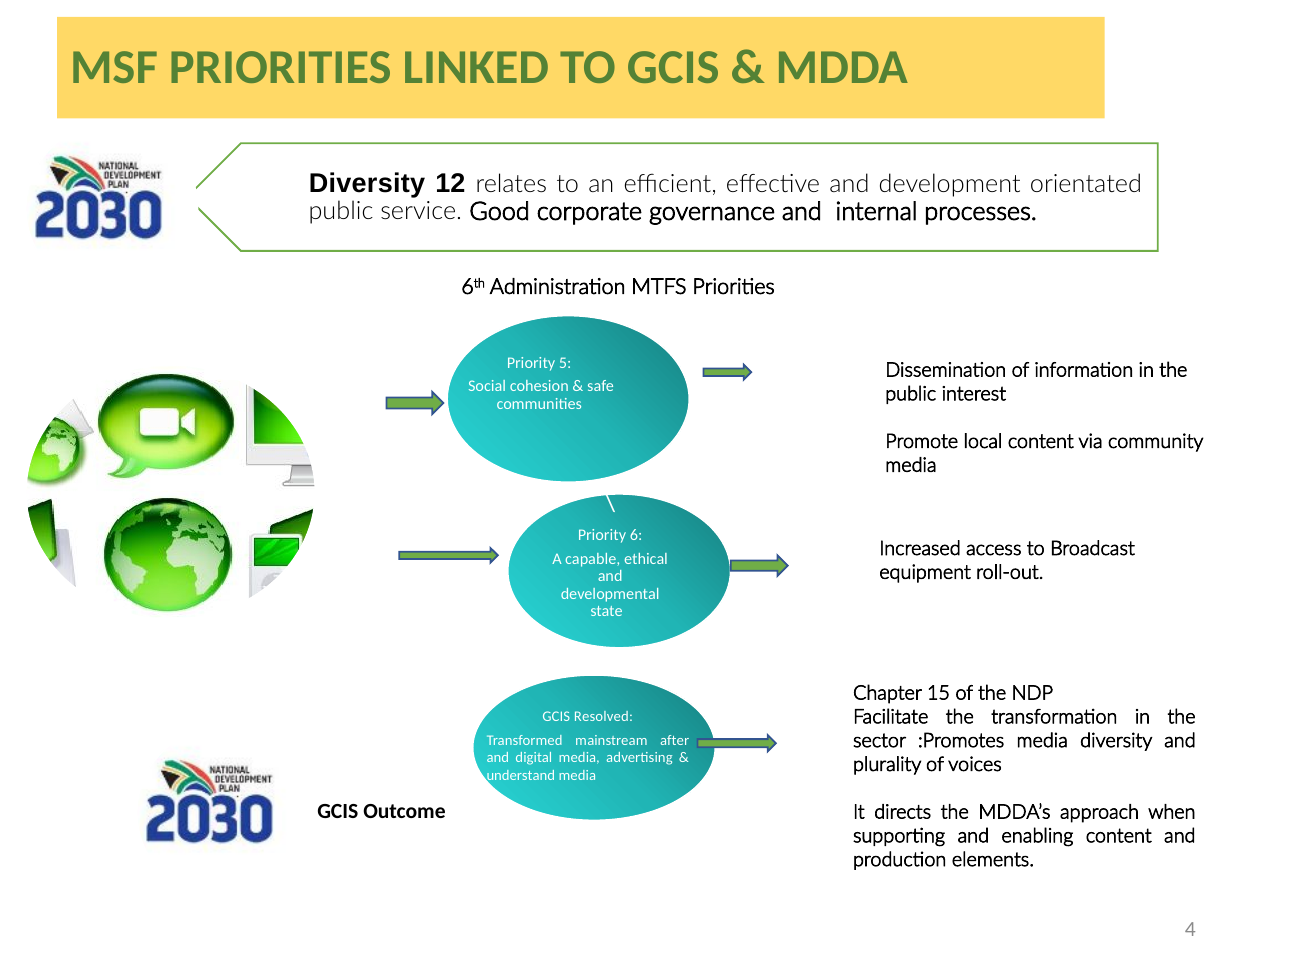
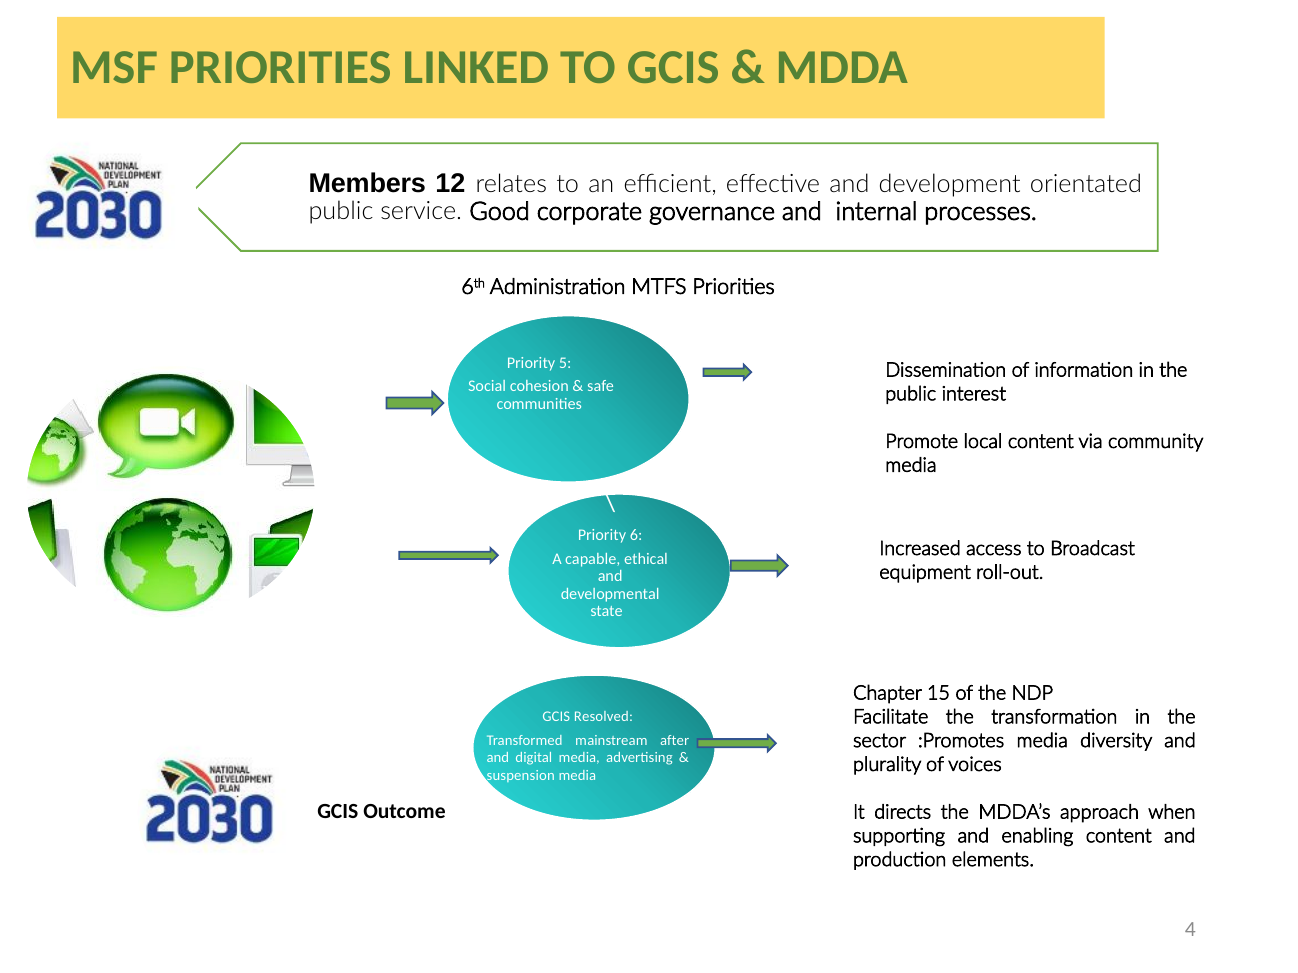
Diversity: Diversity -> Members (367, 183)
understand: understand -> suspension (521, 776)
